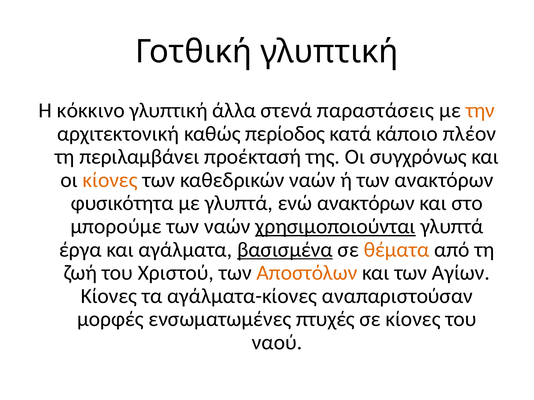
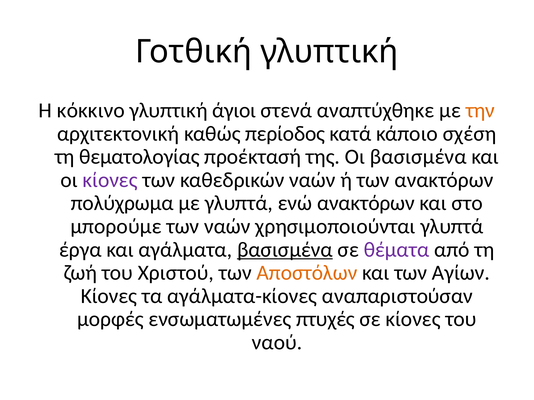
άλλα: άλλα -> άγιοι (234, 111)
παραστάσεις: παραστάσεις -> αναπτύχθηκε (376, 111)
πλέον: πλέον -> σχέση (470, 134)
περιλαμβάνει: περιλαμβάνει -> θεματολογίας (139, 157)
Οι συγχρόνως: συγχρόνως -> βασισμένα (418, 157)
κίονες colour: orange -> purple (110, 180)
φυσικότητα: φυσικότητα -> πολύχρωμα (122, 203)
χρησιμοποιούνται underline: present -> none (335, 227)
θέματα colour: orange -> purple (397, 250)
